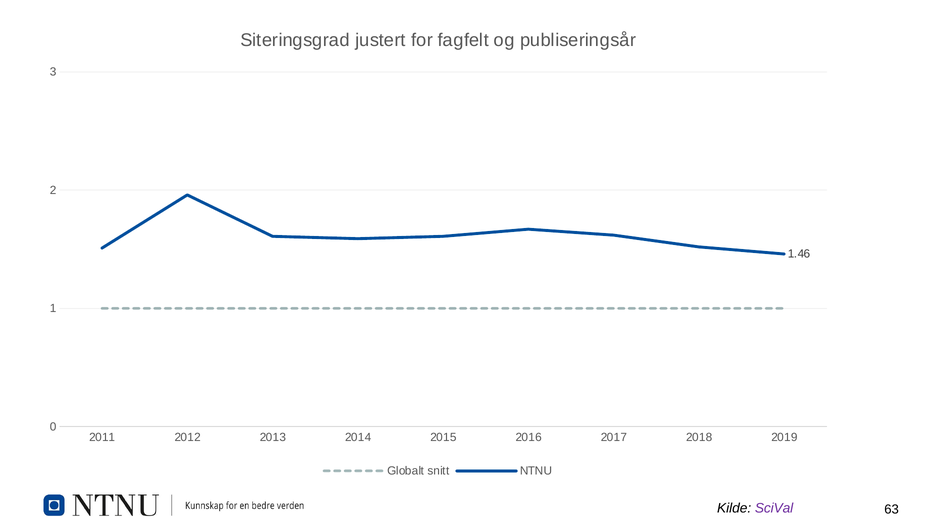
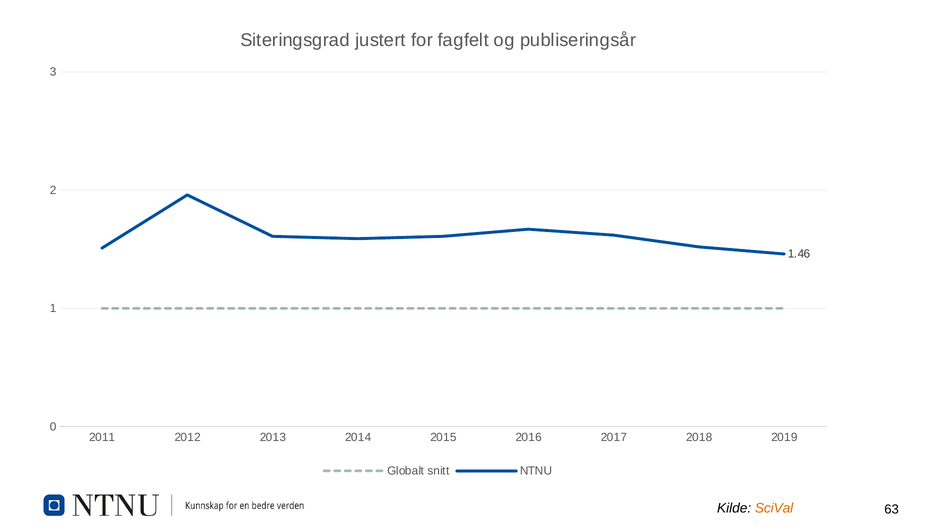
SciVal colour: purple -> orange (774, 508)
